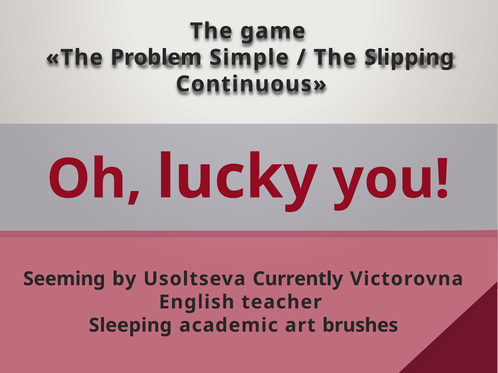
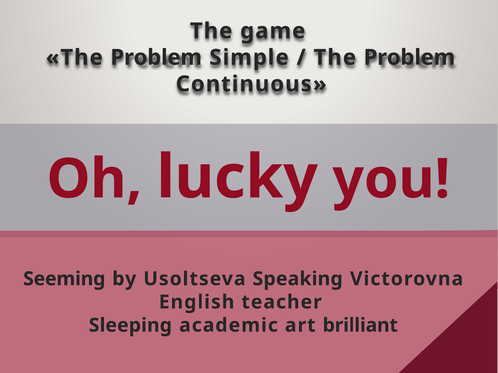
Slipping: Slipping -> Problem (409, 58)
Currently: Currently -> Speaking (298, 279)
brushes: brushes -> brilliant (360, 326)
